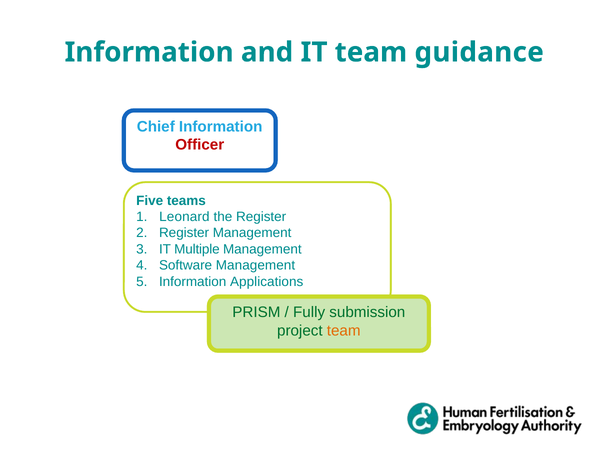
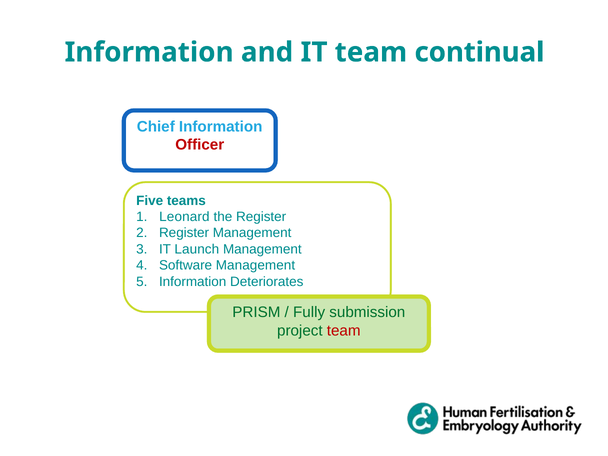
guidance: guidance -> continual (479, 52)
Multiple: Multiple -> Launch (197, 249)
Applications: Applications -> Deteriorates (267, 282)
team colour: orange -> red (344, 331)
